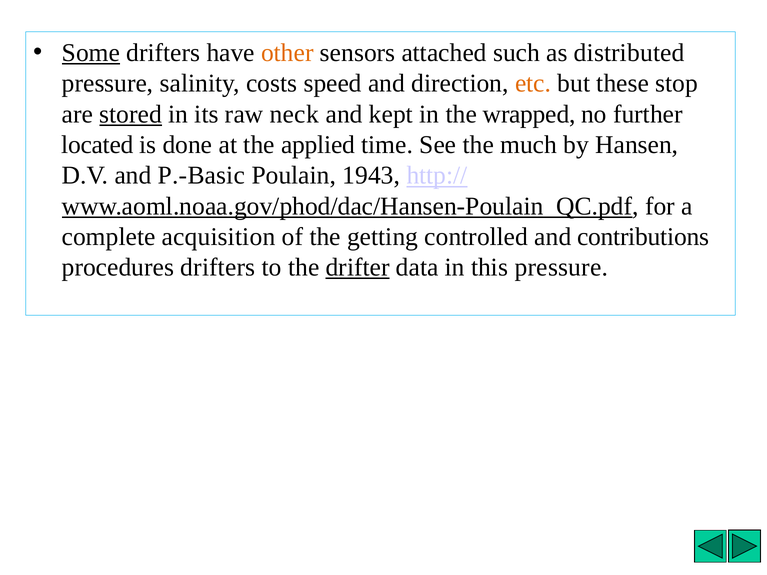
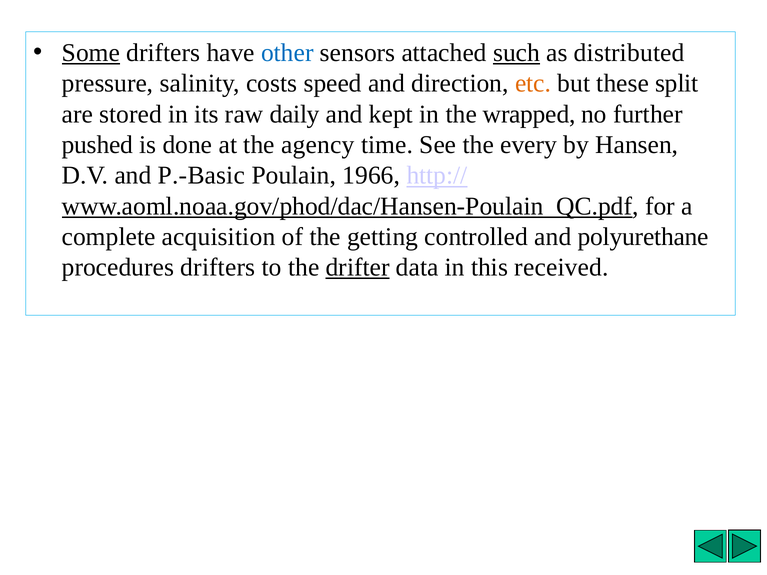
other colour: orange -> blue (287, 53)
such underline: none -> present (517, 53)
stop: stop -> split (677, 84)
stored underline: present -> none (131, 114)
neck: neck -> daily (295, 114)
located: located -> pushed (98, 145)
applied: applied -> agency (318, 145)
much: much -> every (529, 145)
1943: 1943 -> 1966 (371, 176)
contributions: contributions -> polyurethane (643, 237)
this pressure: pressure -> received (561, 268)
